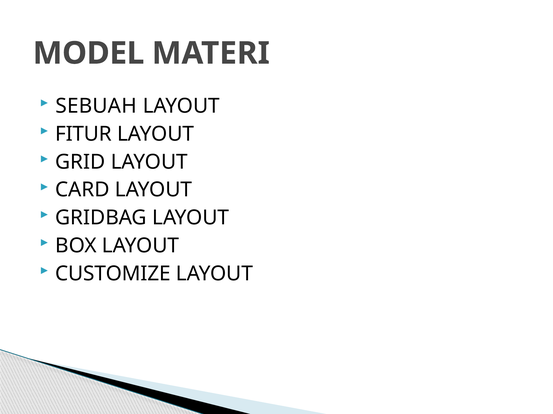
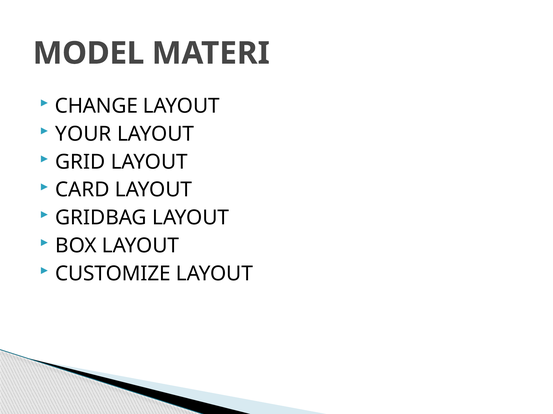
SEBUAH: SEBUAH -> CHANGE (96, 106)
FITUR: FITUR -> YOUR (83, 134)
